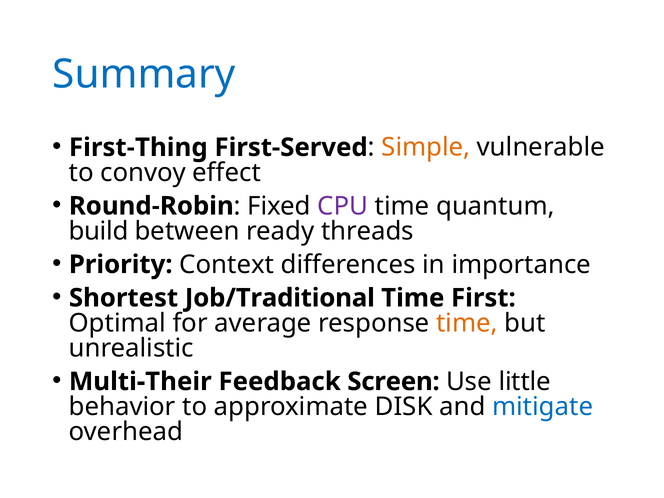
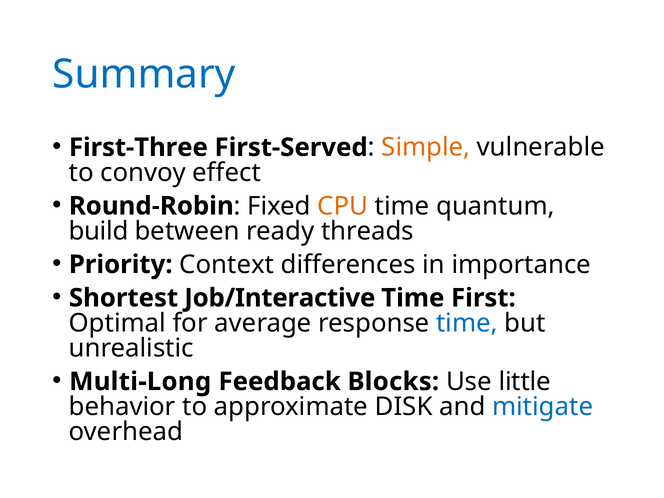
First-Thing: First-Thing -> First-Three (138, 147)
CPU colour: purple -> orange (343, 206)
Job/Traditional: Job/Traditional -> Job/Interactive (280, 298)
time colour: orange -> blue (467, 323)
Multi-Their: Multi-Their -> Multi-Long (140, 382)
Screen: Screen -> Blocks (393, 382)
